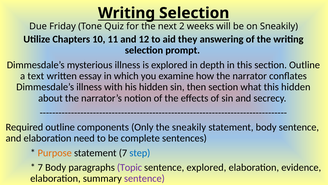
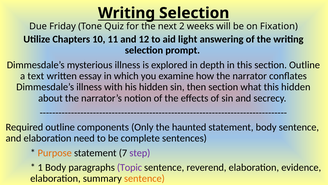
on Sneakily: Sneakily -> Fixation (279, 26)
they: they -> light (188, 39)
the sneakily: sneakily -> haunted (189, 127)
step colour: blue -> purple (140, 152)
7: 7 -> 1 (40, 167)
sentence explored: explored -> reverend (206, 167)
sentence colour: purple -> orange (144, 178)
